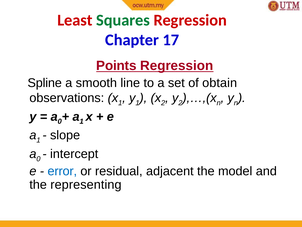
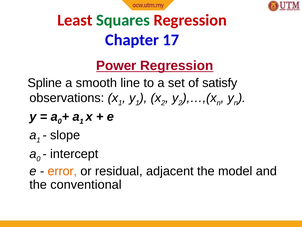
Points: Points -> Power (116, 66)
obtain: obtain -> satisfy (220, 83)
error colour: blue -> orange (62, 171)
representing: representing -> conventional (86, 184)
